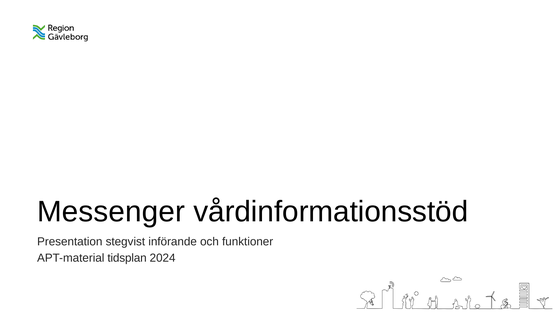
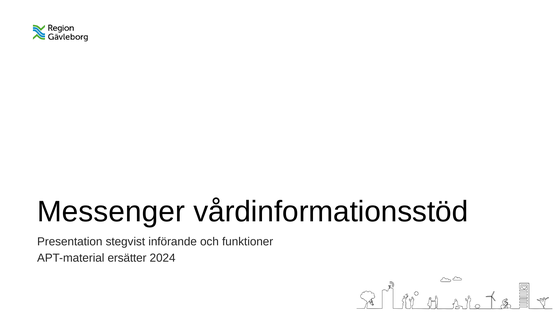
tidsplan: tidsplan -> ersätter (127, 258)
